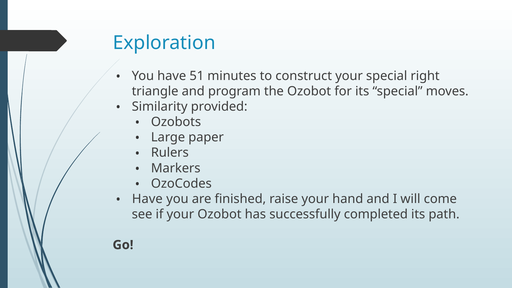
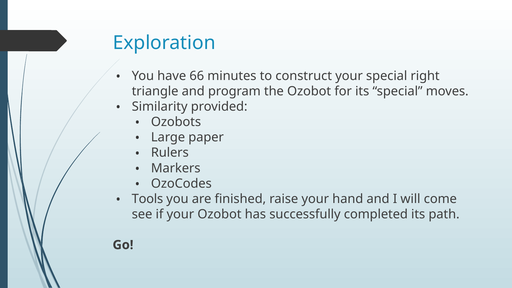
51: 51 -> 66 (197, 76)
Have: Have -> Tools (147, 199)
